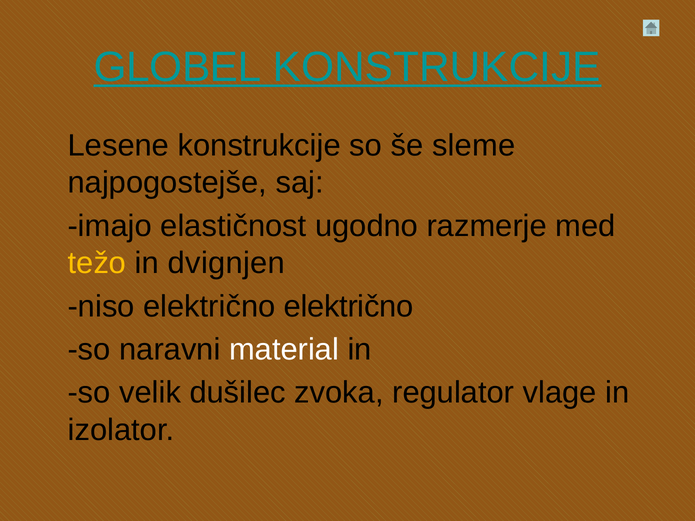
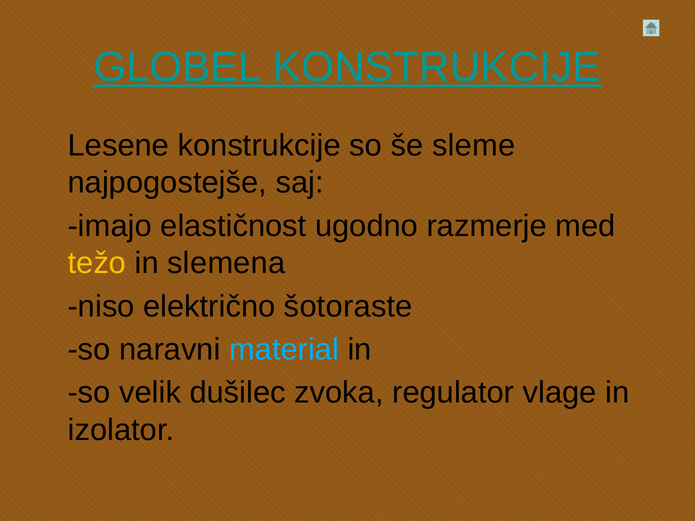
dvignjen: dvignjen -> slemena (226, 263)
električno električno: električno -> šotoraste (348, 306)
material colour: white -> light blue (284, 350)
